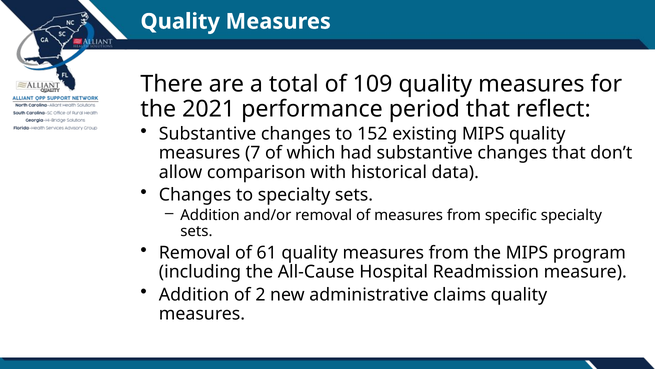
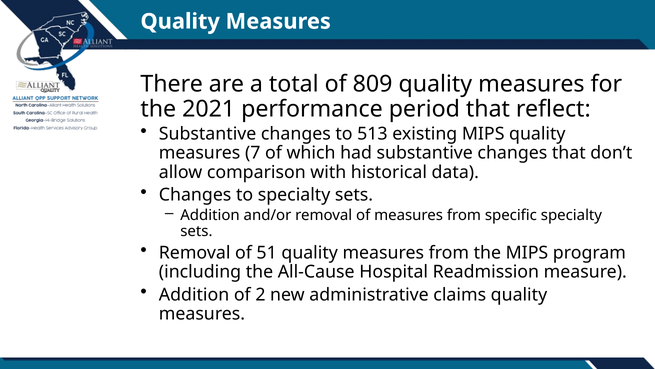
109: 109 -> 809 (373, 84)
152: 152 -> 513 (372, 134)
61: 61 -> 51 (267, 253)
